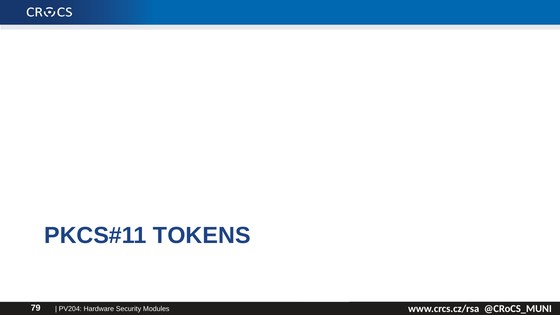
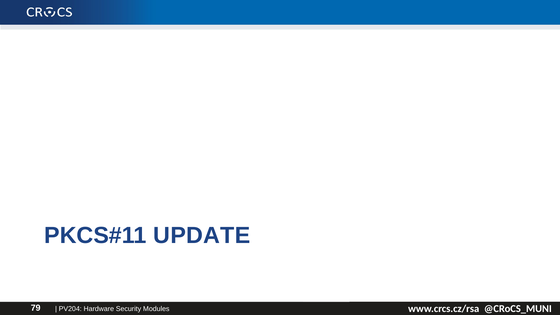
TOKENS: TOKENS -> UPDATE (202, 235)
